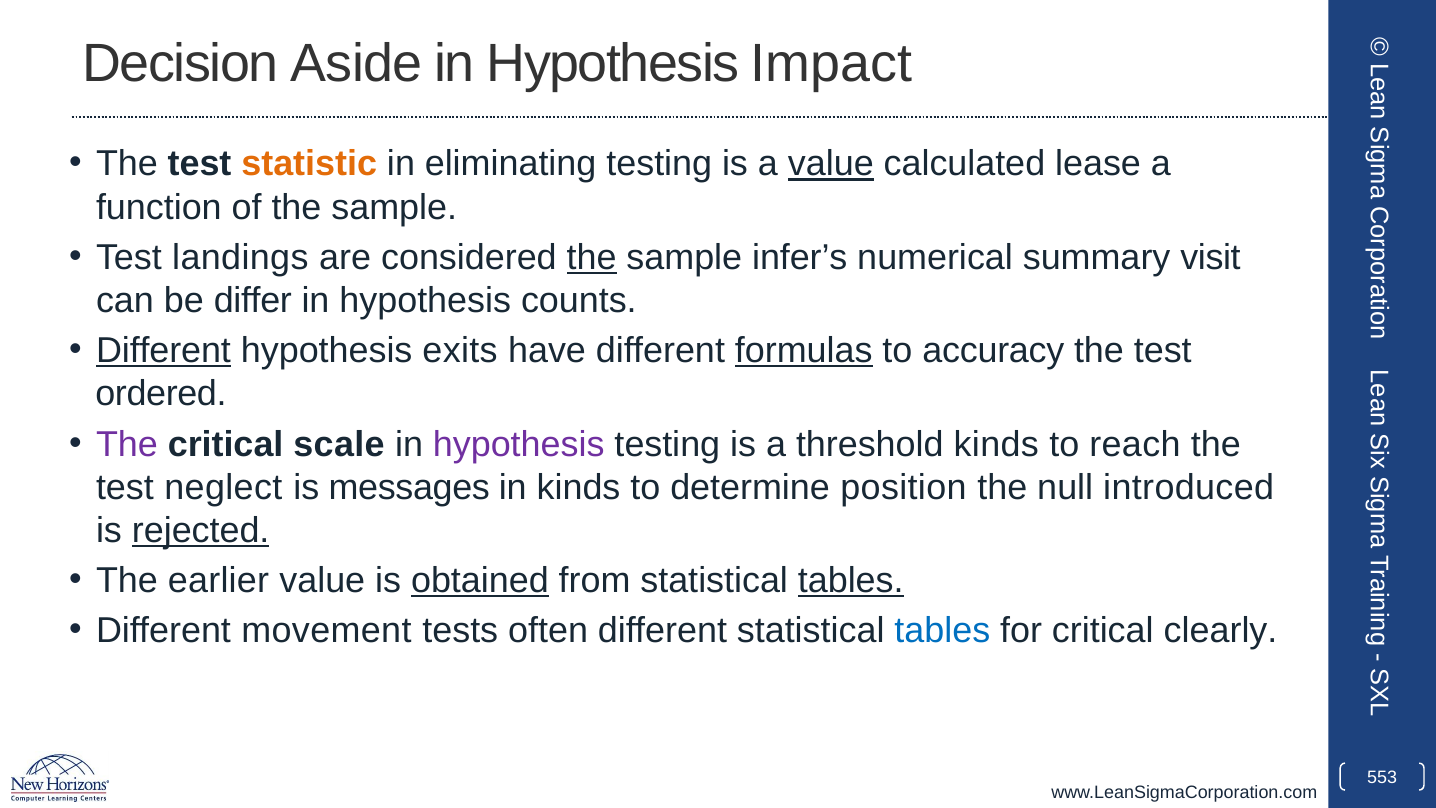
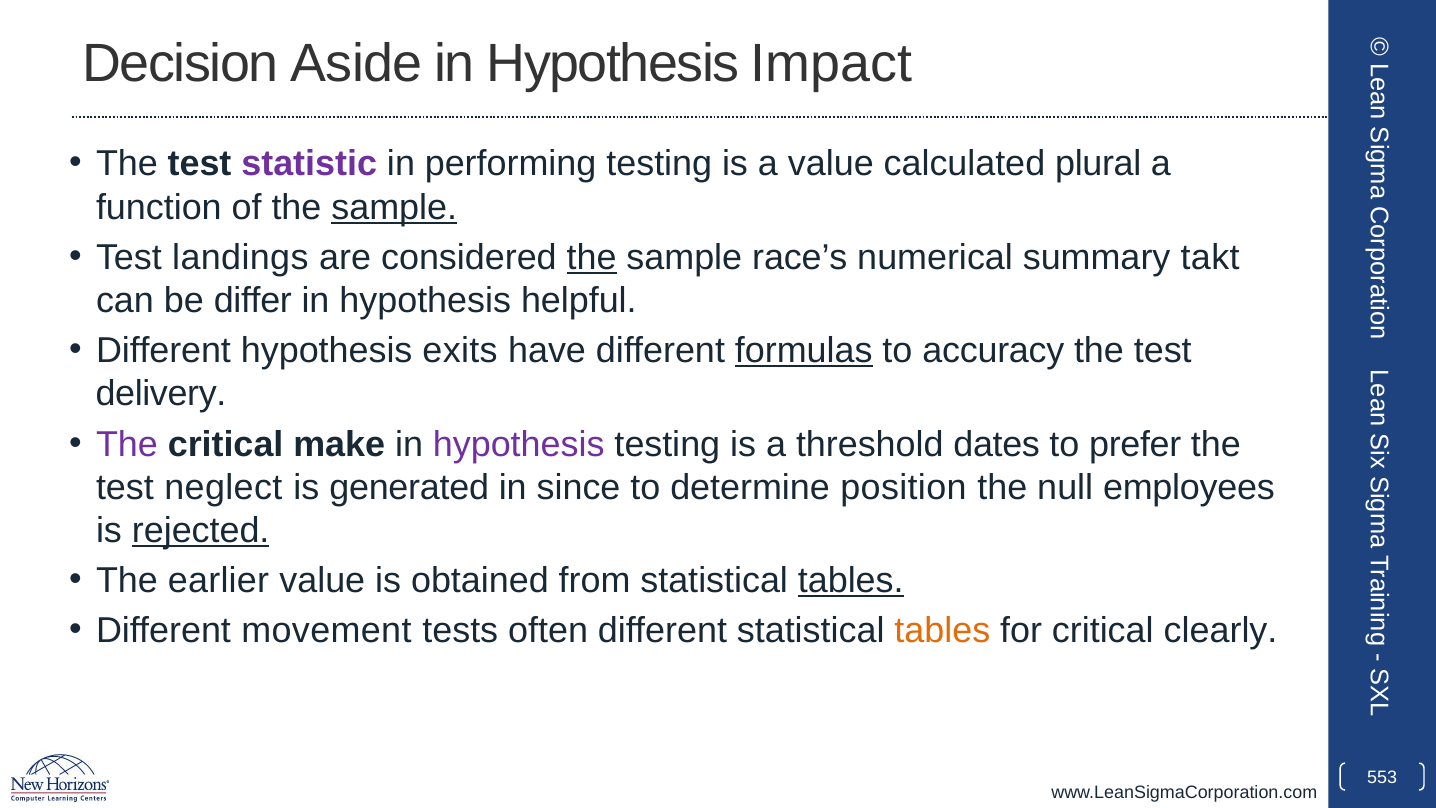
statistic colour: orange -> purple (309, 164)
eliminating: eliminating -> performing (511, 164)
value underline: present -> none (831, 164)
lease: lease -> plural (1098, 164)
sample underline: none -> present (394, 207)
infer’s: infer’s -> race’s (800, 257)
visit: visit -> takt (1210, 257)
counts: counts -> helpful (579, 300)
Different underline: present -> none (163, 351)
ordered: ordered -> delivery (161, 394)
scale: scale -> make (339, 444)
threshold kinds: kinds -> dates (997, 444)
reach: reach -> prefer (1135, 444)
messages: messages -> generated (409, 487)
in kinds: kinds -> since (579, 487)
introduced: introduced -> employees (1189, 487)
obtained underline: present -> none (480, 580)
tables colour: blue -> orange (942, 631)
